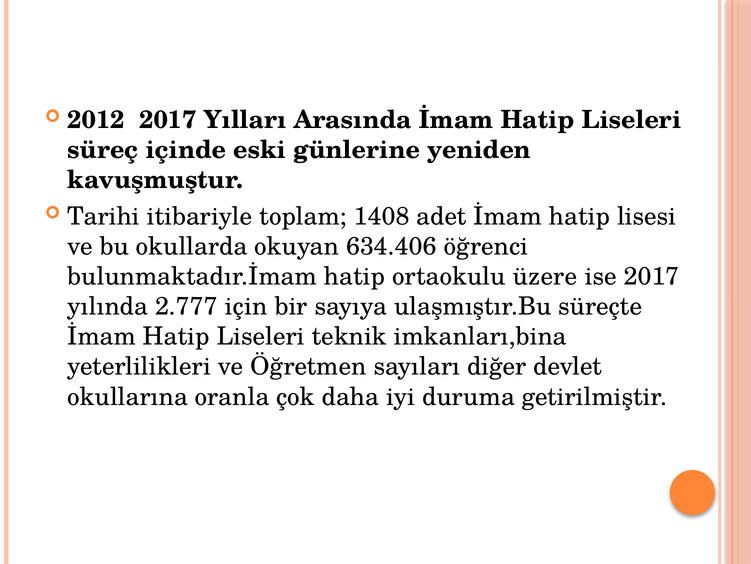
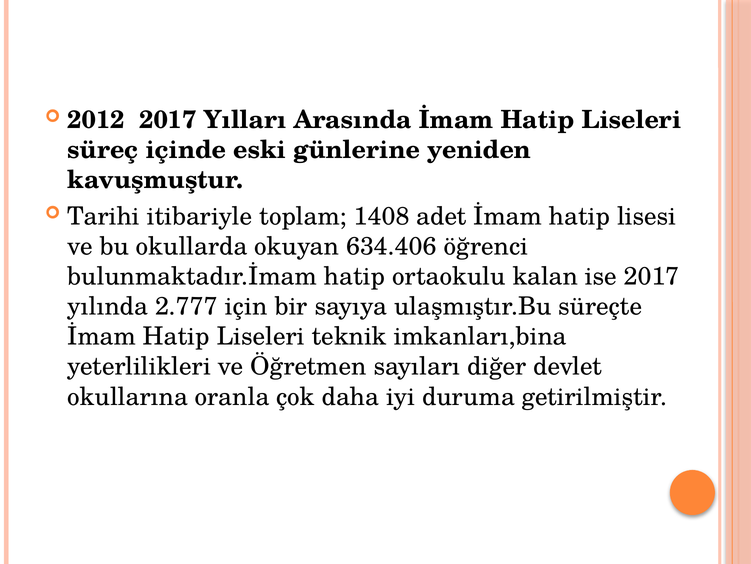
üzere: üzere -> kalan (545, 276)
